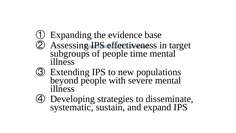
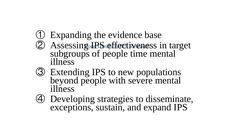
systematic: systematic -> exceptions (72, 107)
